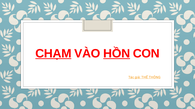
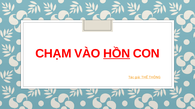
CHẠM underline: present -> none (53, 54)
